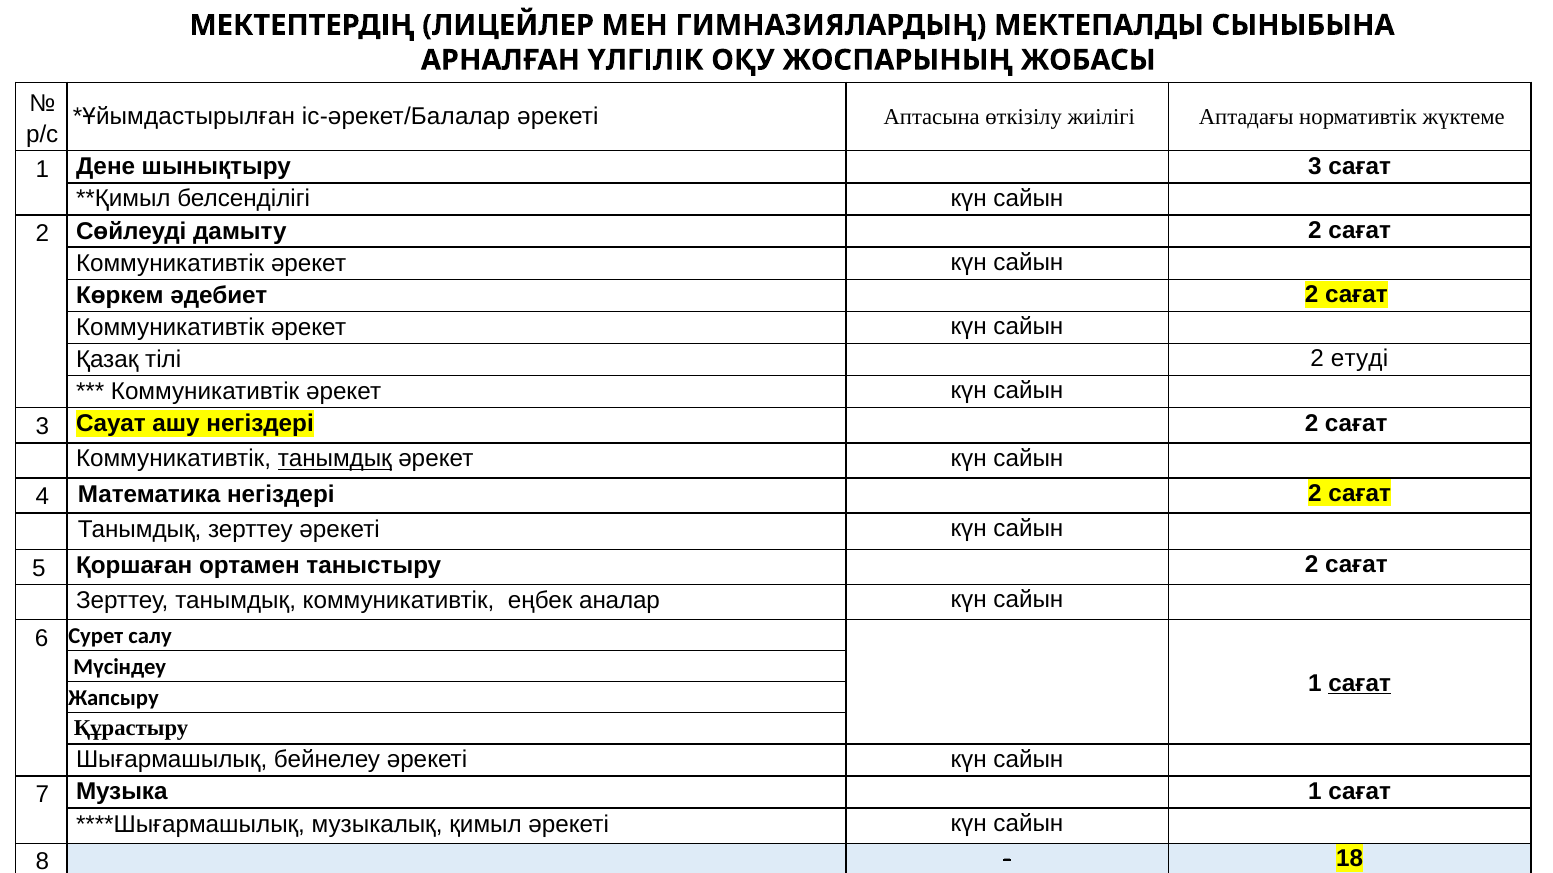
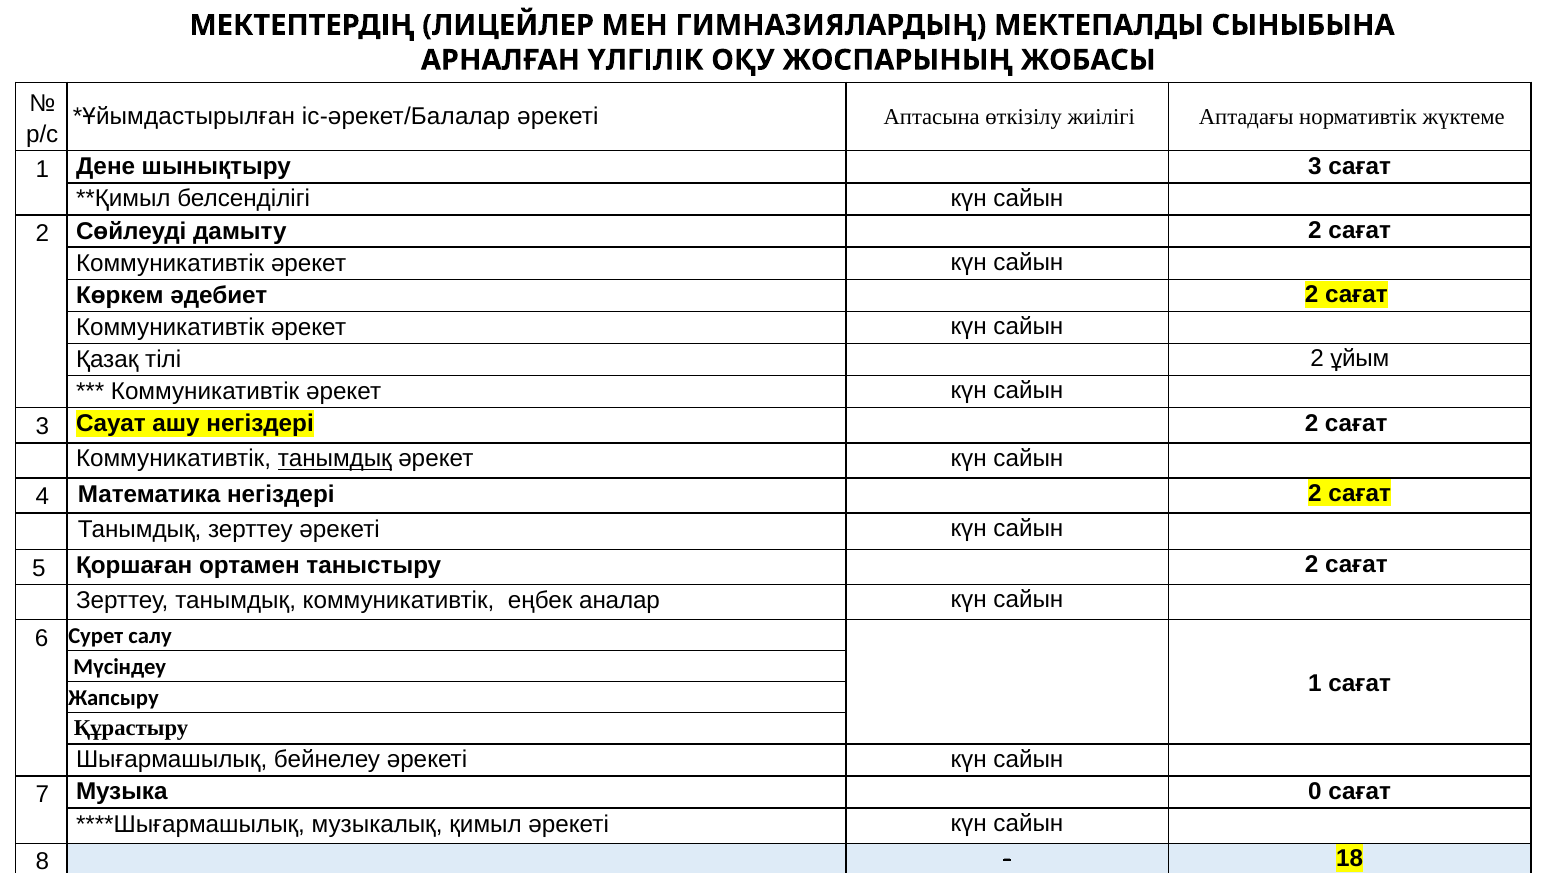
етуді: етуді -> ұйым (1360, 359)
сағат underline: present -> none (1360, 683)
Музыка 1: 1 -> 0 (1315, 792)
